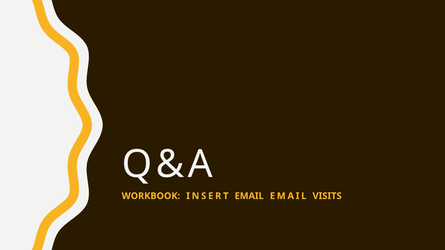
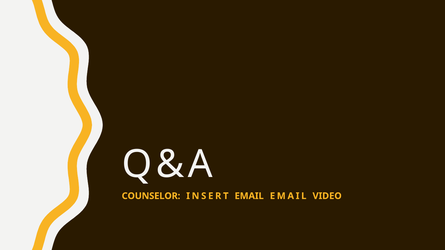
WORKBOOK: WORKBOOK -> COUNSELOR (151, 196)
VISITS: VISITS -> VIDEO (327, 196)
